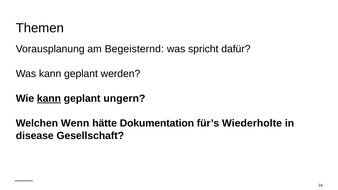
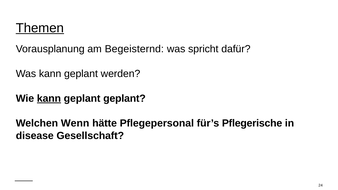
Themen underline: none -> present (40, 28)
geplant ungern: ungern -> geplant (124, 99)
Dokumentation: Dokumentation -> Pflegepersonal (157, 123)
Wiederholte: Wiederholte -> Pflegerische (252, 123)
